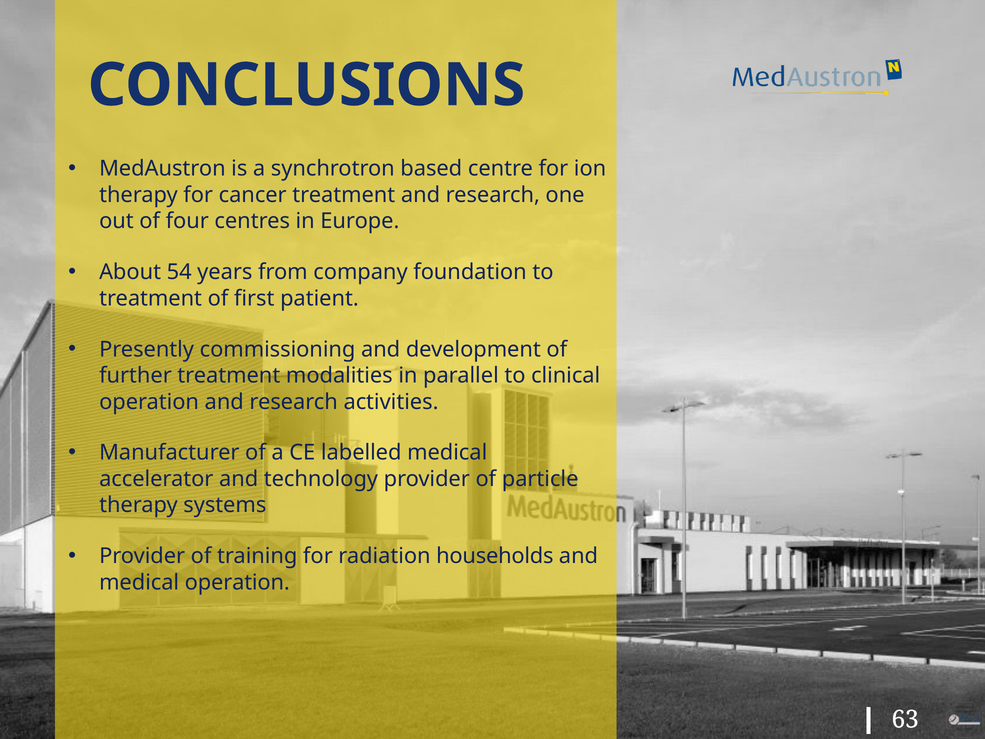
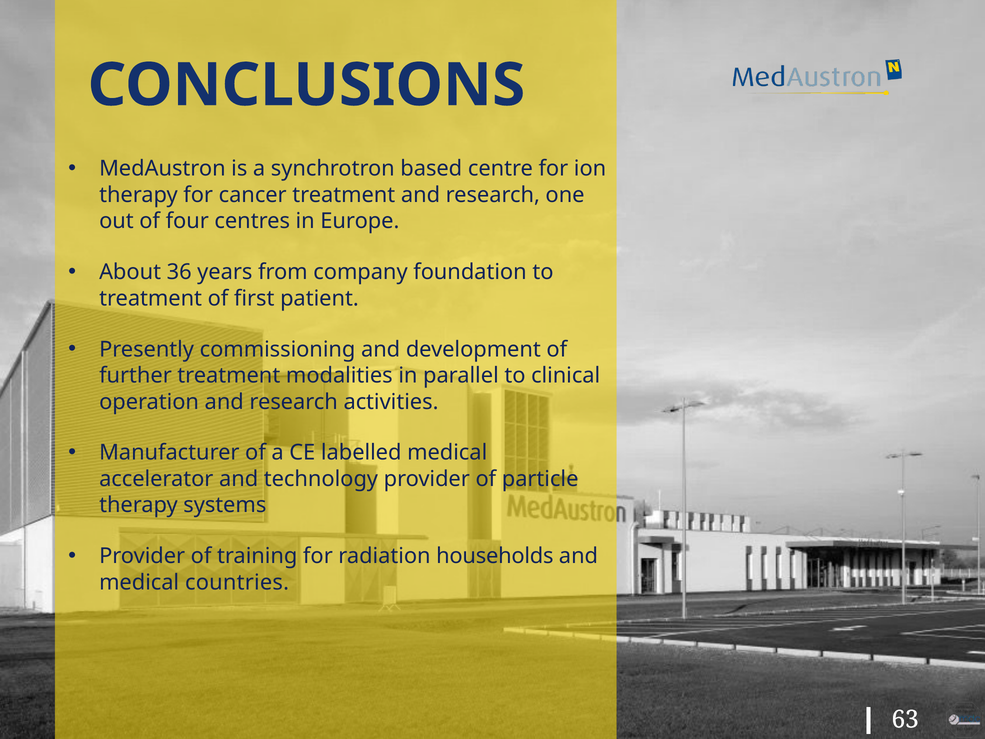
54: 54 -> 36 (179, 272)
medical operation: operation -> countries (237, 582)
